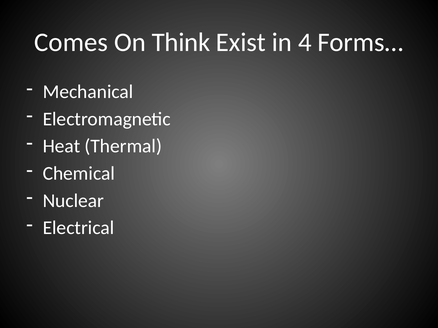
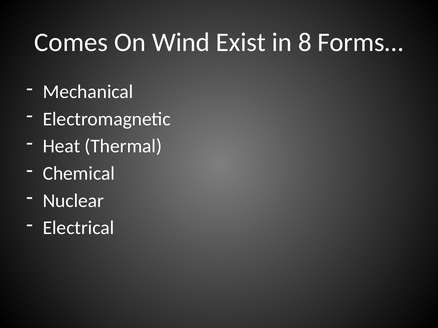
Think: Think -> Wind (181, 42)
4: 4 -> 8 (305, 42)
